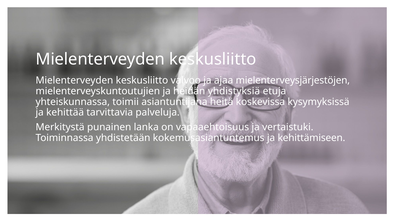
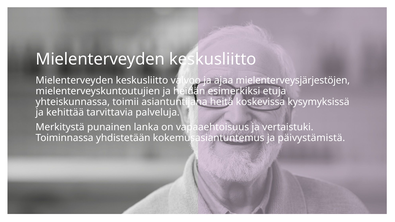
yhdistyksiä: yhdistyksiä -> esimerkiksi (234, 91)
kehittämiseen: kehittämiseen -> päivystämistä (311, 138)
